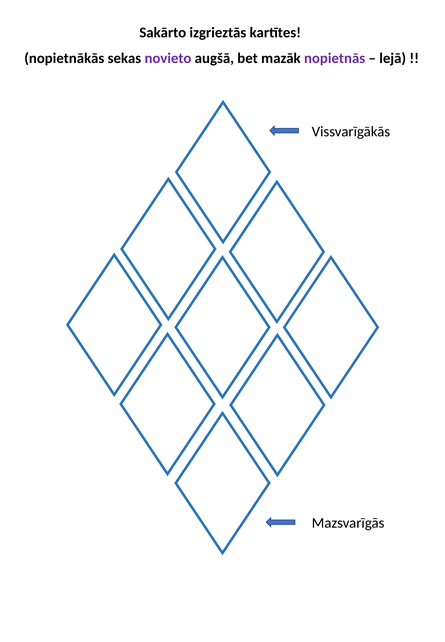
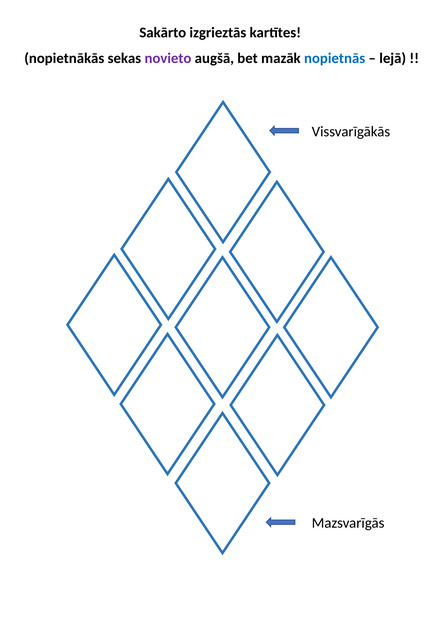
nopietnās colour: purple -> blue (335, 58)
